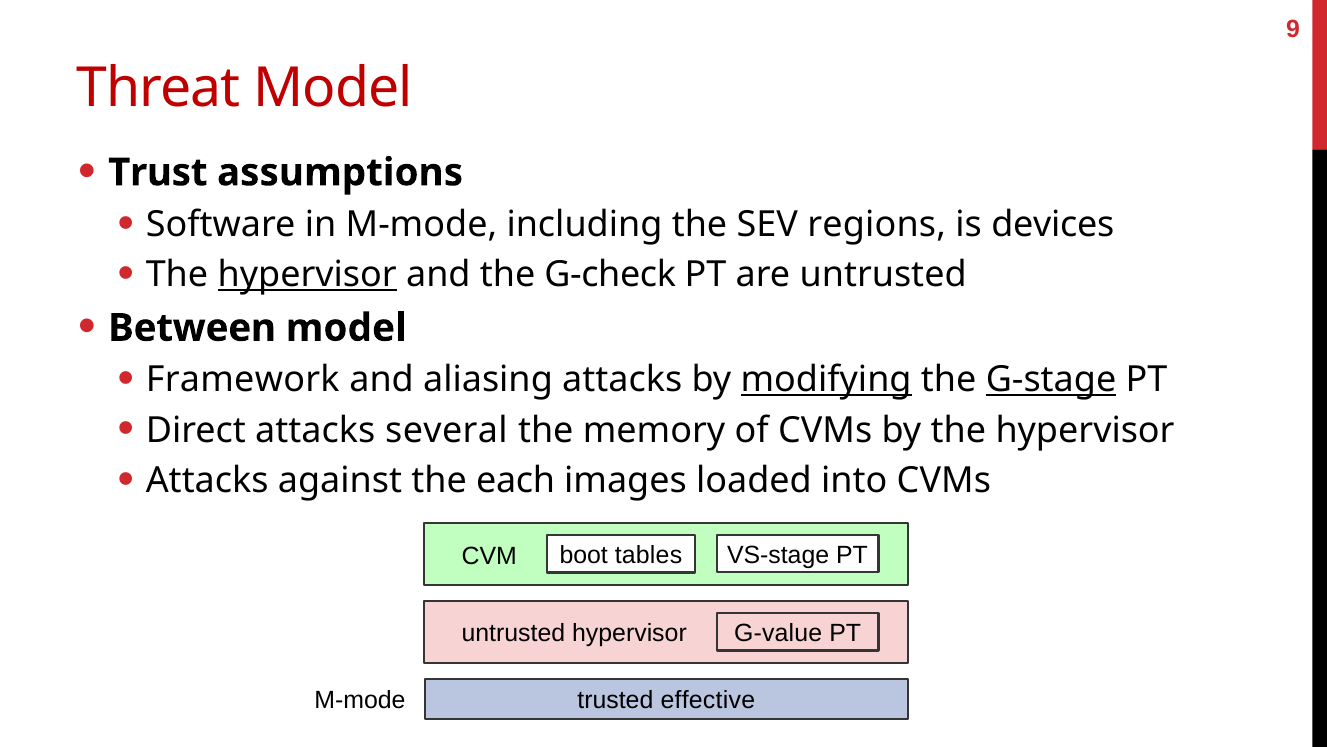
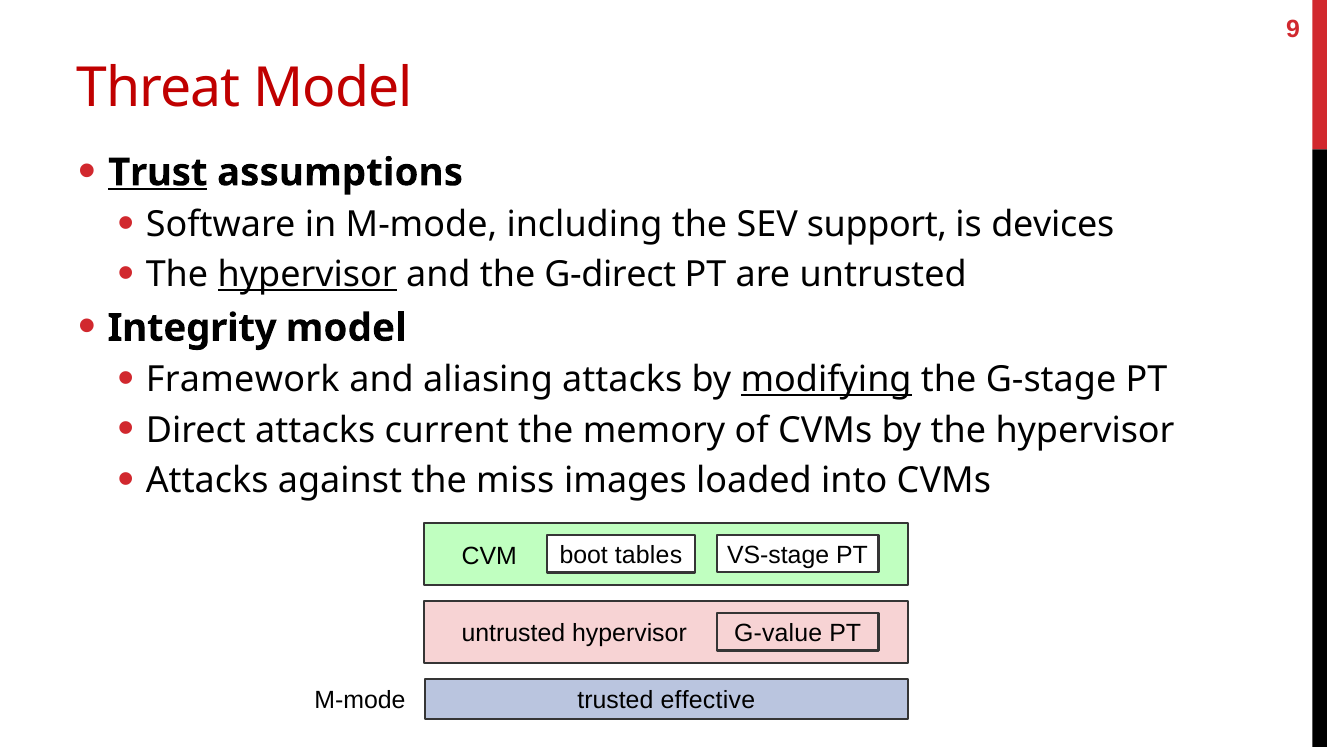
Trust underline: none -> present (158, 172)
regions: regions -> support (877, 224)
G-check: G-check -> G-direct (610, 274)
Between: Between -> Integrity (192, 328)
G-stage underline: present -> none (1051, 380)
several: several -> current (447, 430)
each: each -> miss (515, 480)
